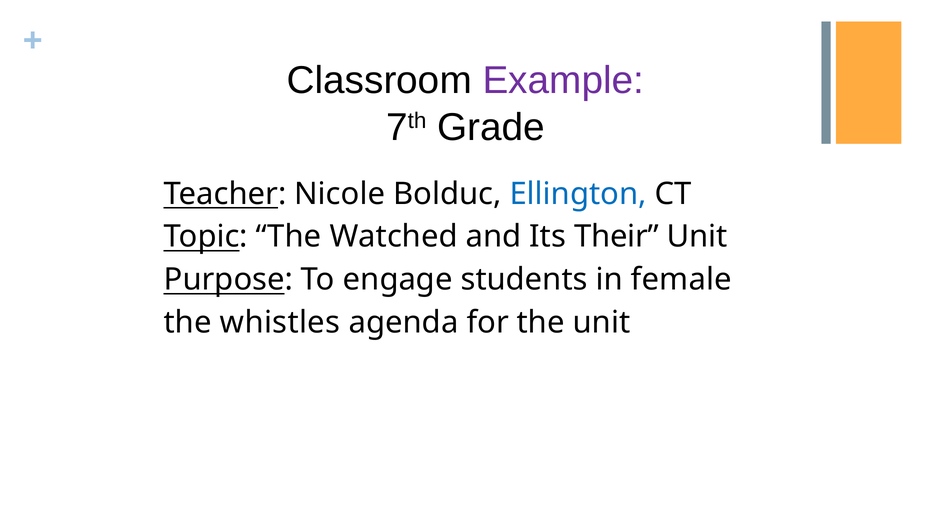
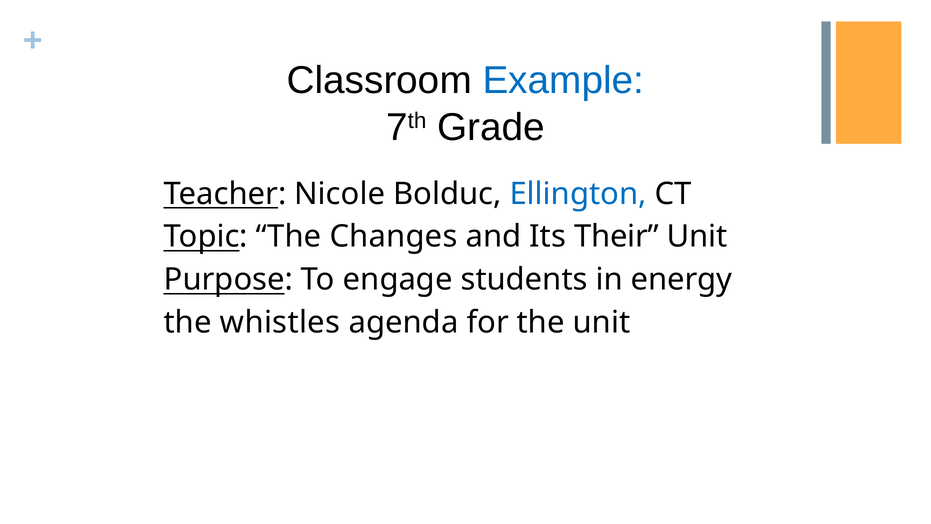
Example colour: purple -> blue (563, 81)
Watched: Watched -> Changes (394, 237)
female: female -> energy (682, 279)
